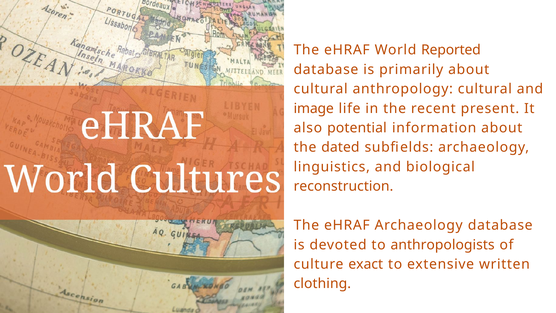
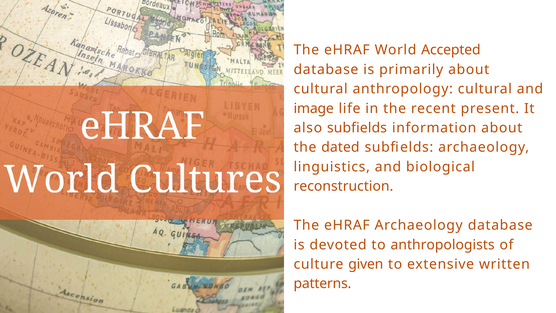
Reported: Reported -> Accepted (451, 50)
also potential: potential -> subfields (357, 128)
exact: exact -> given (366, 264)
clothing: clothing -> patterns (322, 283)
